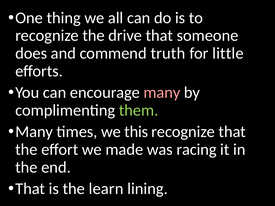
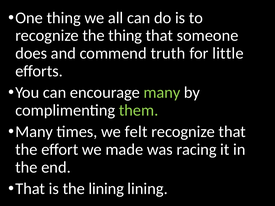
the drive: drive -> thing (125, 36)
many colour: pink -> light green (162, 93)
this: this -> felt (136, 132)
the learn: learn -> lining (106, 189)
